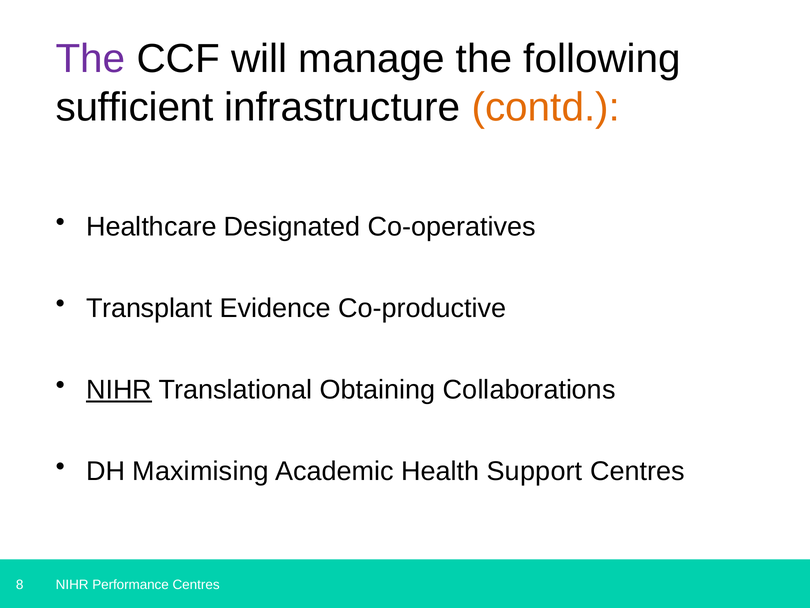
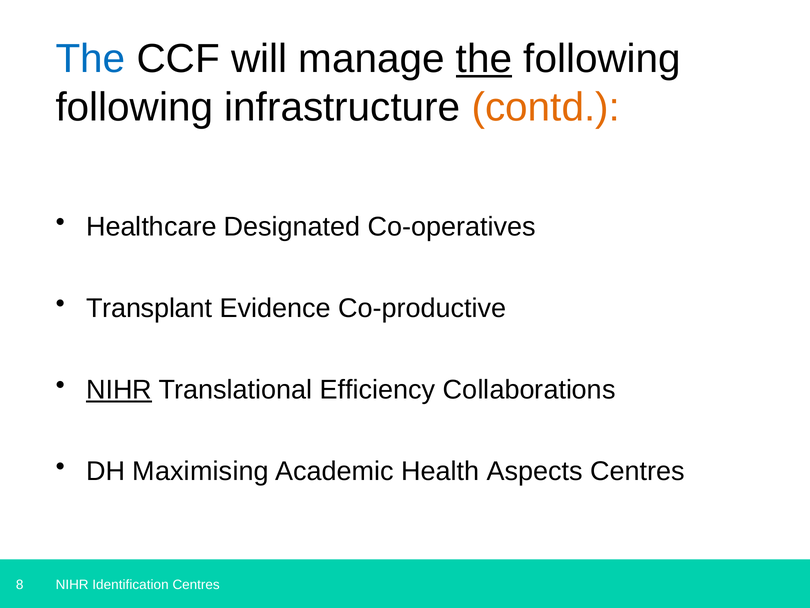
The colour: purple -> blue (91, 59)
the underline: none -> present (484, 59)
sufficient: sufficient -> following (134, 108)
Obtaining: Obtaining -> Efficiency (378, 390)
Support: Support -> Aspects (535, 471)
Performance: Performance -> Identification (130, 584)
